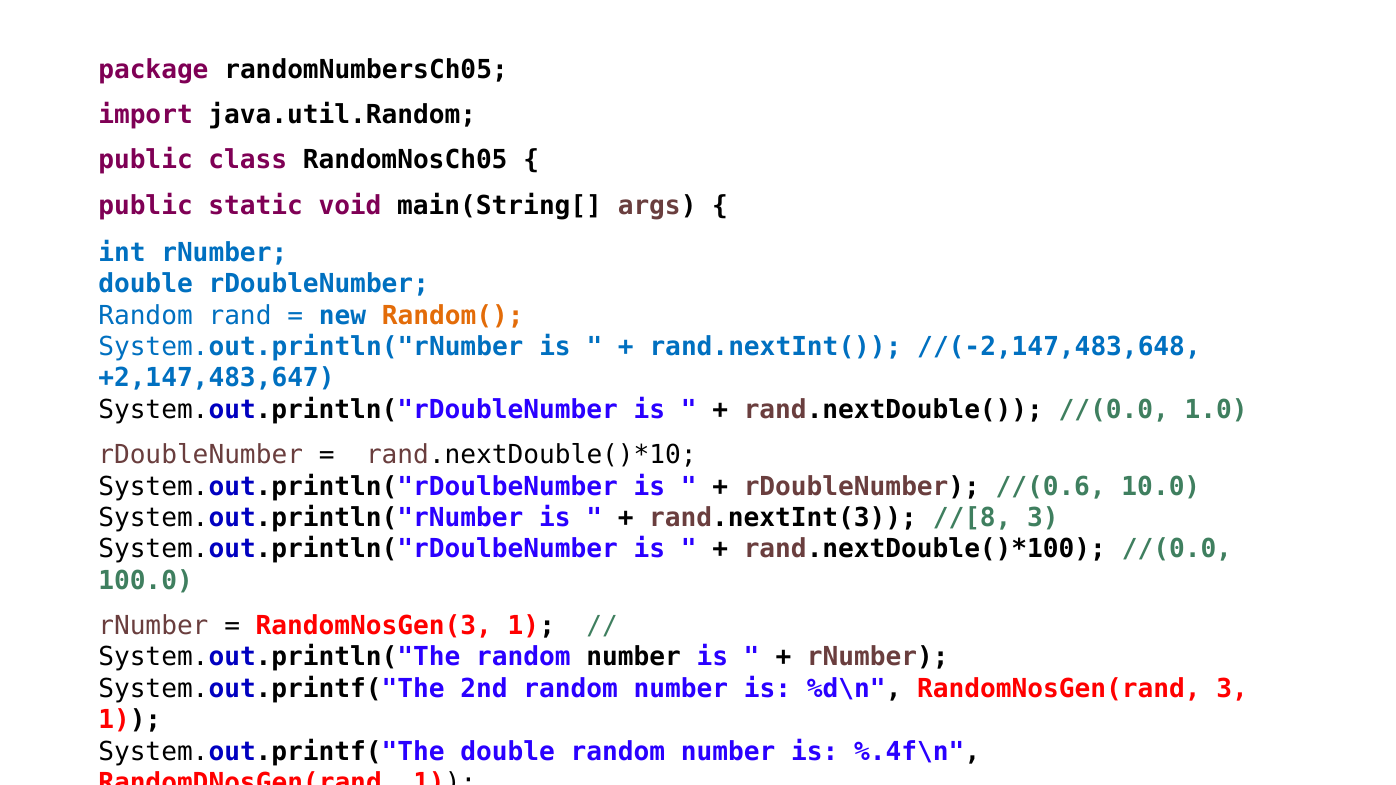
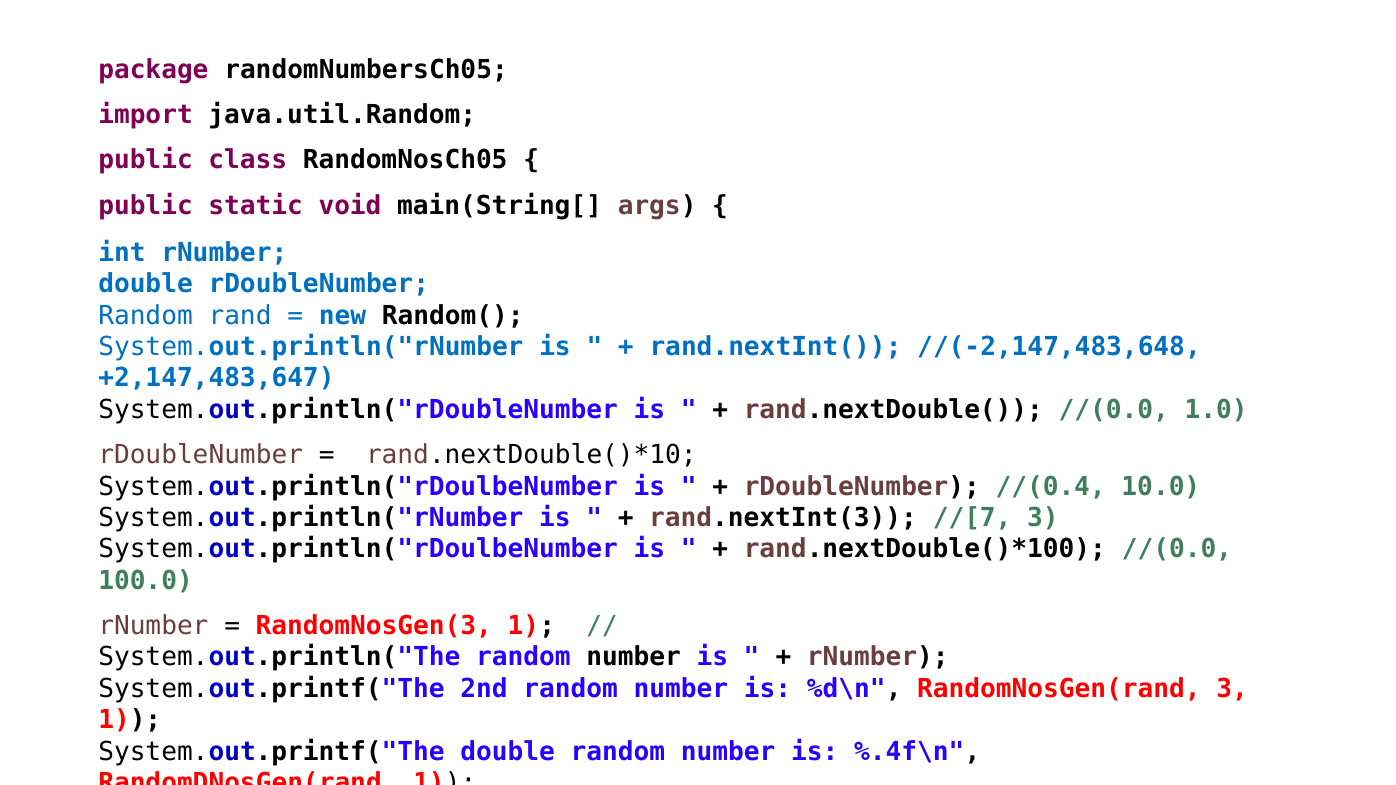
Random( colour: orange -> black (453, 316)
//(0.6: //(0.6 -> //(0.4 (1051, 487)
//[8: //[8 -> //[7 (972, 518)
